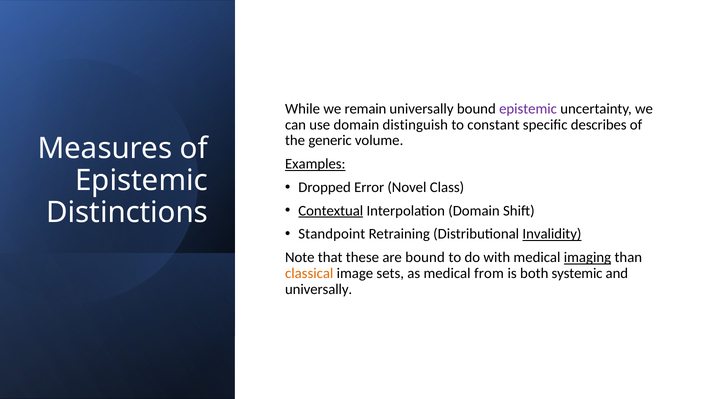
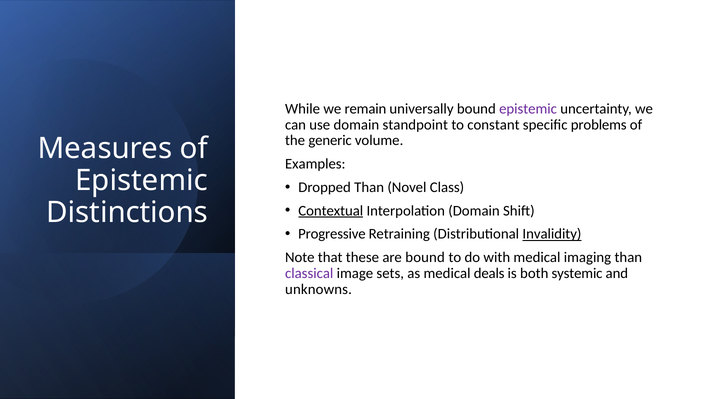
distinguish: distinguish -> standpoint (415, 125)
describes: describes -> problems (599, 125)
Examples underline: present -> none (315, 164)
Dropped Error: Error -> Than (369, 187)
Standpoint: Standpoint -> Progressive (332, 234)
imaging underline: present -> none (587, 257)
classical colour: orange -> purple (309, 273)
from: from -> deals (489, 273)
universally: universally -> unknowns (319, 289)
